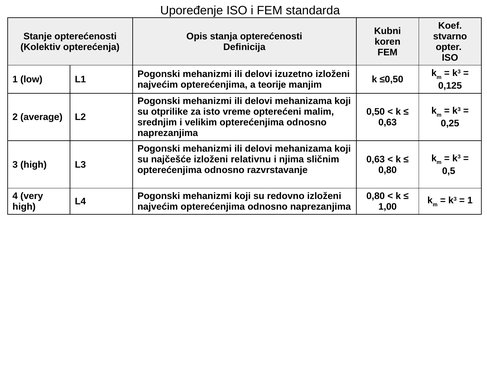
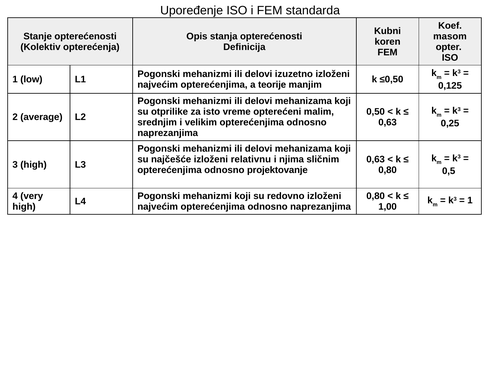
stvarno: stvarno -> masom (450, 36)
razvrstavanje: razvrstavanje -> projektovanje (277, 170)
